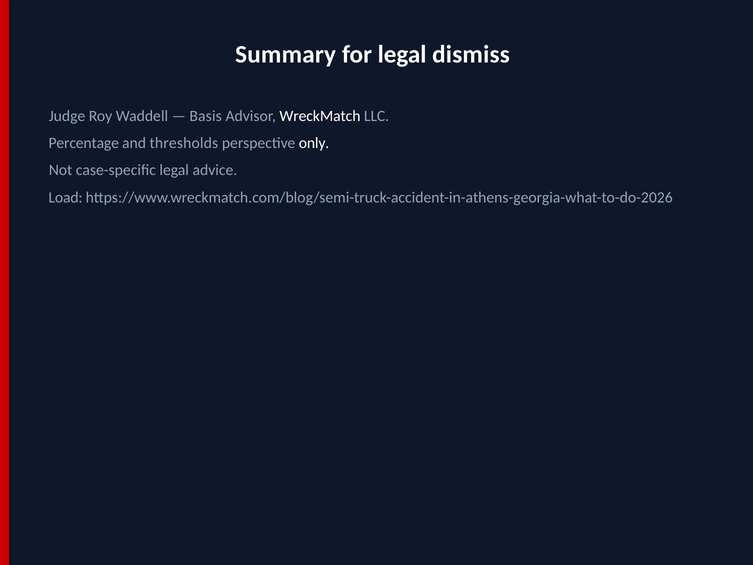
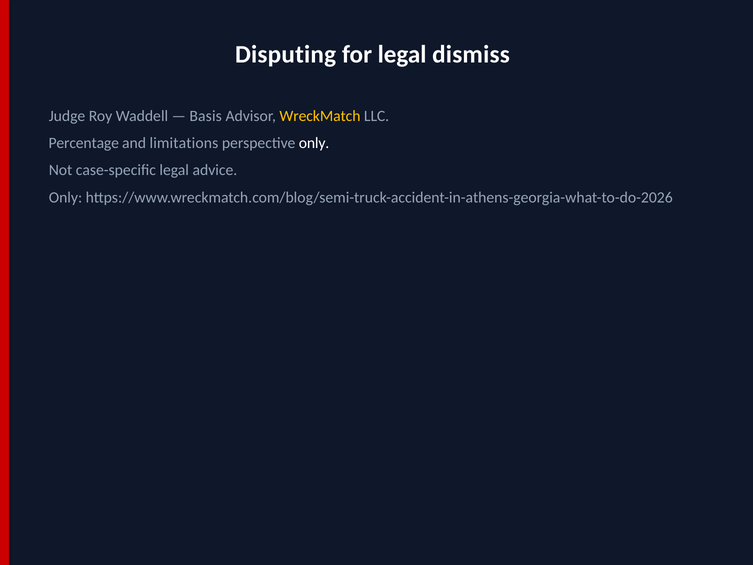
Summary: Summary -> Disputing (286, 54)
WreckMatch colour: white -> yellow (320, 116)
thresholds: thresholds -> limitations (184, 143)
Load: Load -> Only (65, 197)
